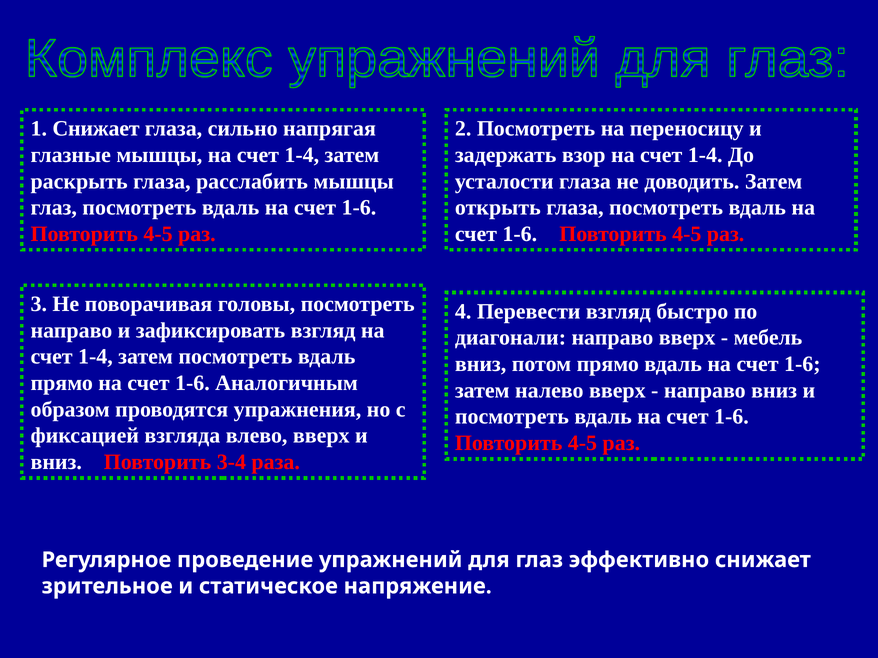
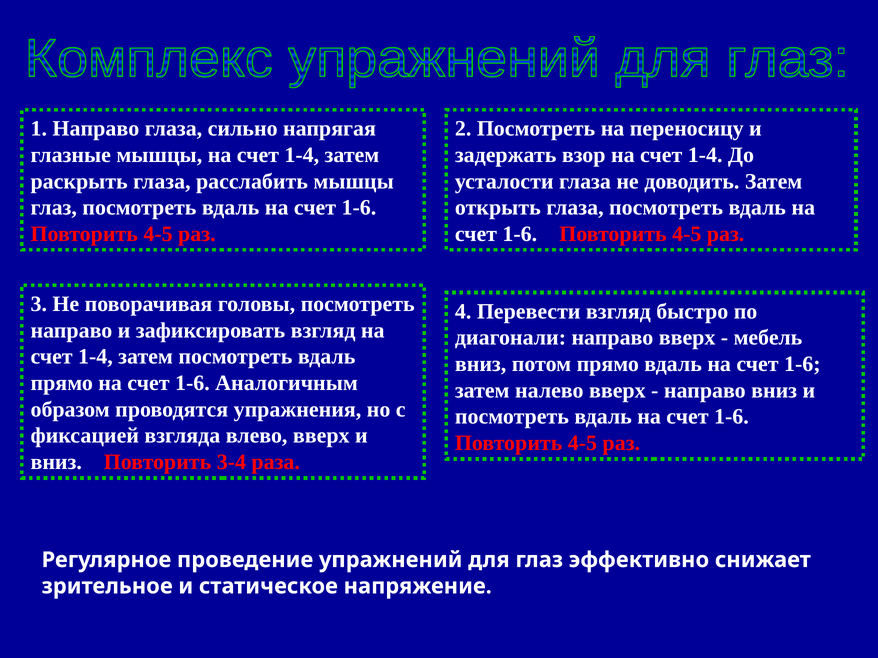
1 Снижает: Снижает -> Направо (96, 129)
